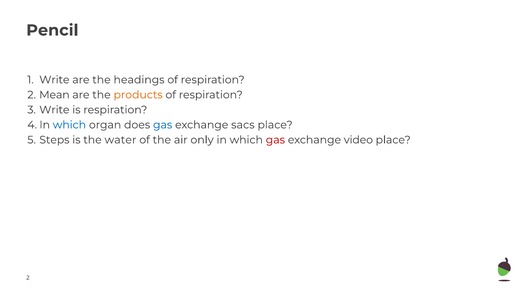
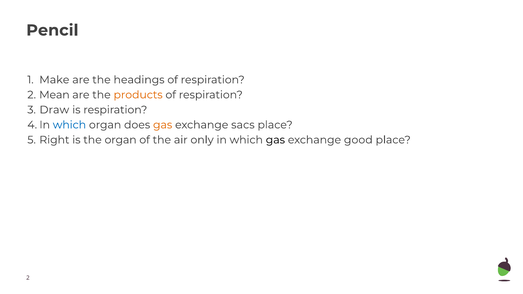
Write: Write -> Make (54, 80)
Write: Write -> Draw (54, 110)
gas colour: blue -> orange (163, 125)
Steps: Steps -> Right (54, 140)
the water: water -> organ (121, 140)
gas colour: red -> black (275, 140)
video: video -> good (358, 140)
